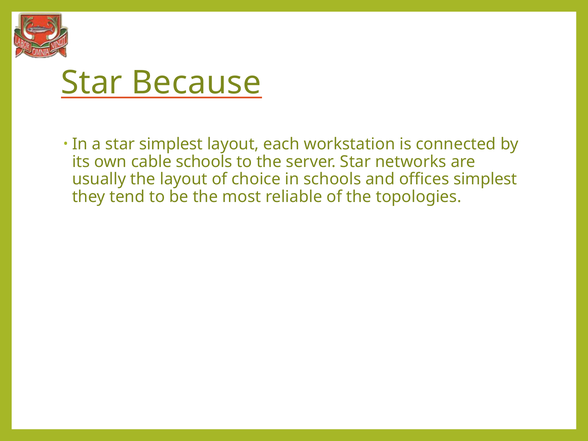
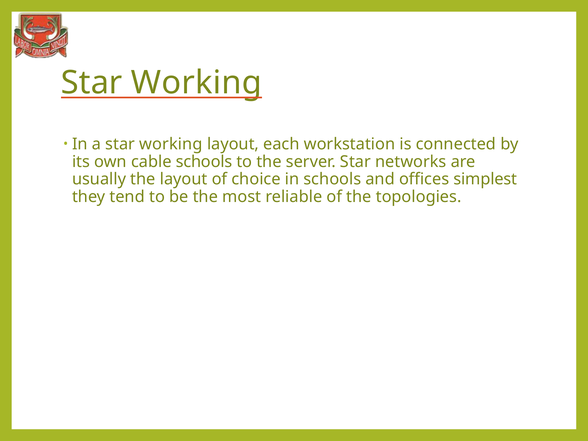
Because: Because -> Working (196, 83)
a star simplest: simplest -> working (171, 144)
